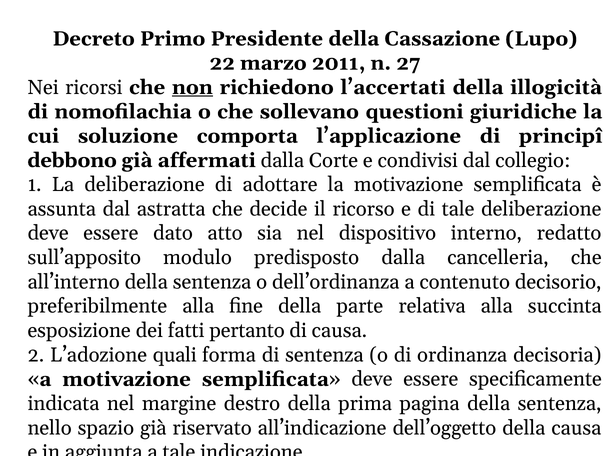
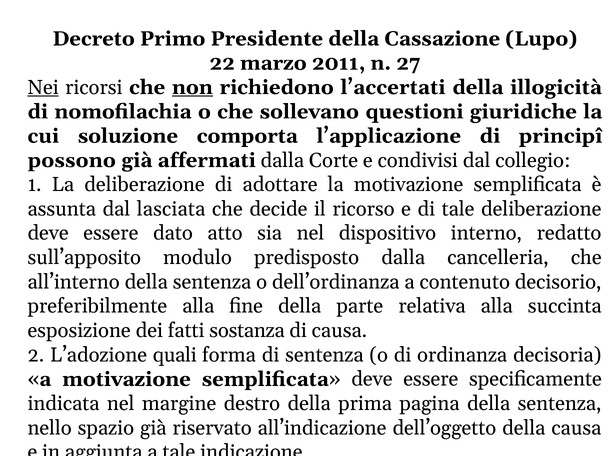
Nei underline: none -> present (43, 87)
debbono: debbono -> possono (72, 160)
astratta: astratta -> lasciata (171, 209)
pertanto: pertanto -> sostanza (247, 331)
